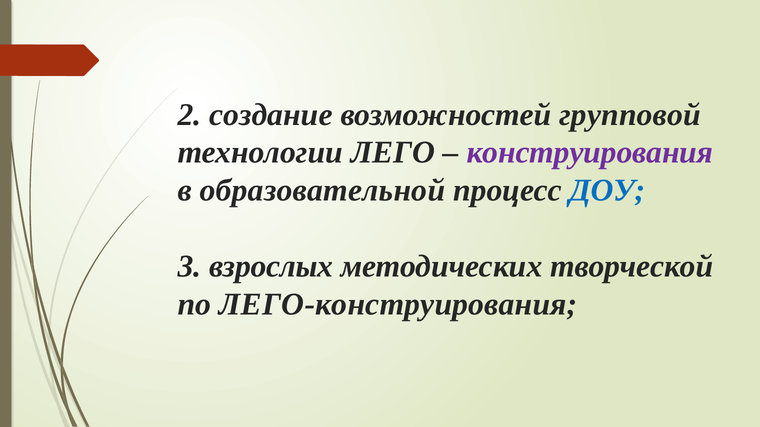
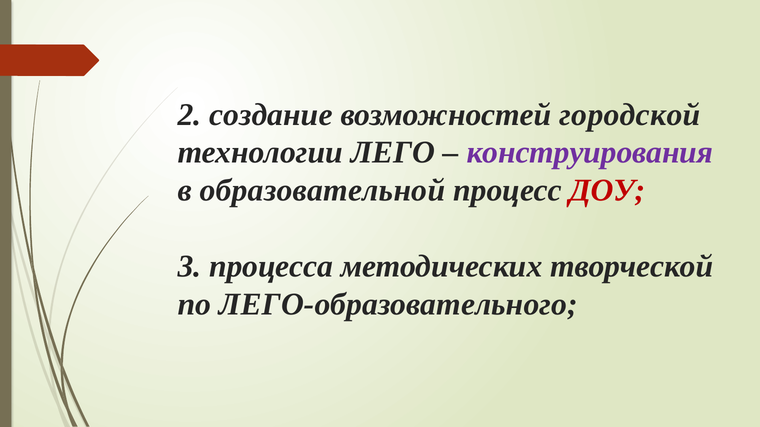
групповой: групповой -> городской (630, 115)
ДОУ colour: blue -> red (607, 191)
взрослых: взрослых -> процесса (271, 267)
ЛЕГО-конструирования: ЛЕГО-конструирования -> ЛЕГО-образовательного (398, 305)
